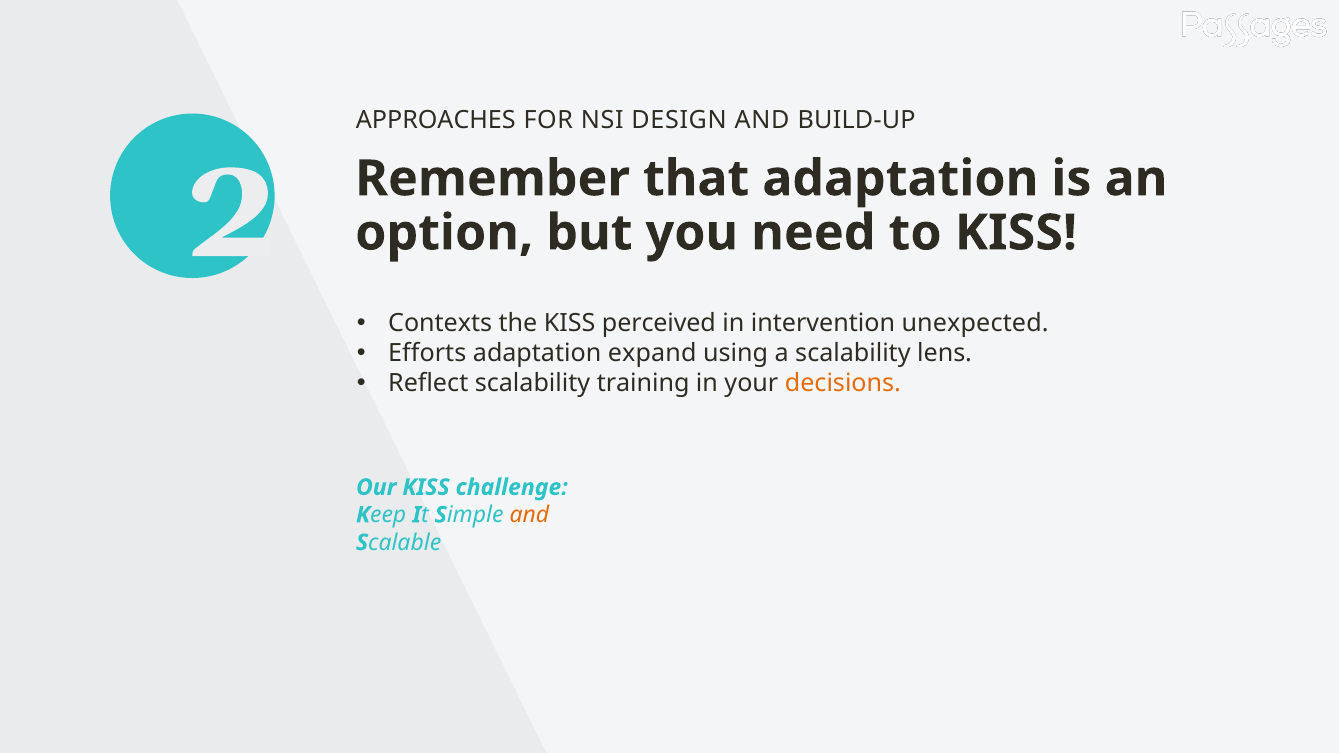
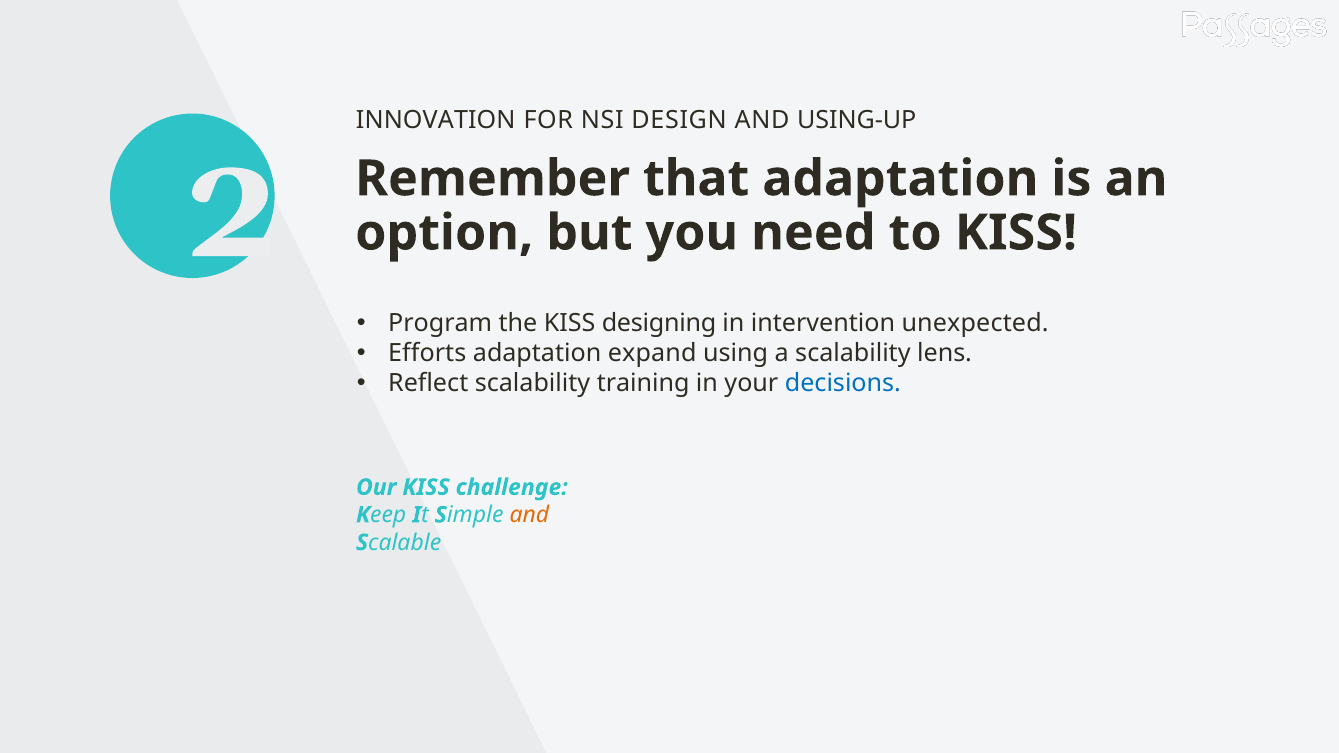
APPROACHES: APPROACHES -> INNOVATION (436, 120)
BUILD-UP: BUILD-UP -> USING-UP (857, 120)
Contexts: Contexts -> Program (440, 323)
perceived: perceived -> designing (659, 323)
decisions colour: orange -> blue (843, 384)
